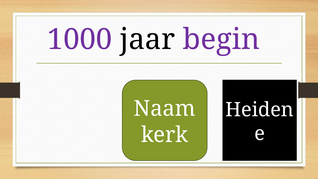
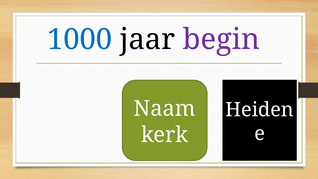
1000 colour: purple -> blue (80, 39)
